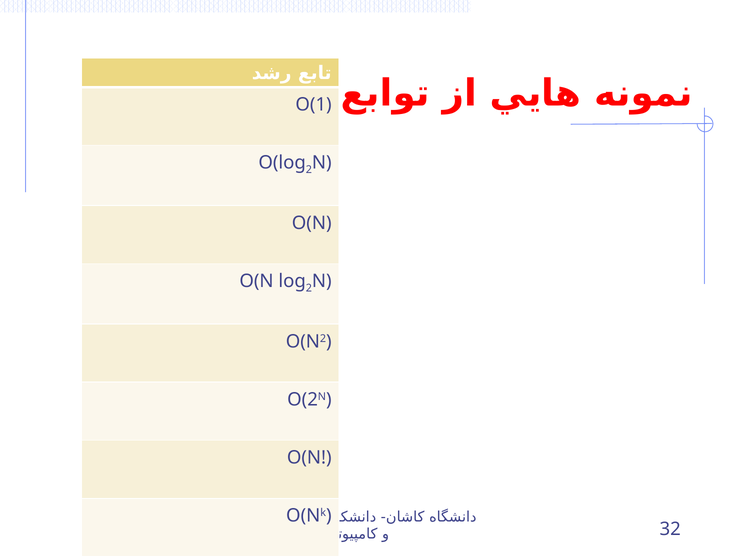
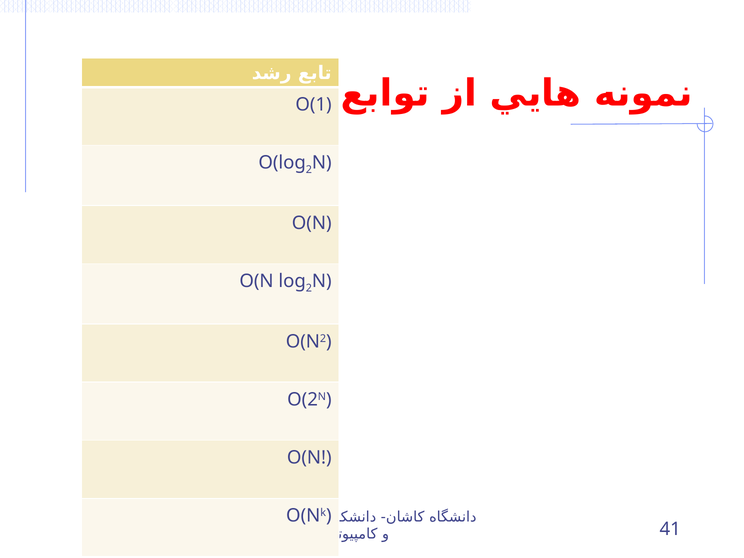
32: 32 -> 41 (670, 529)
